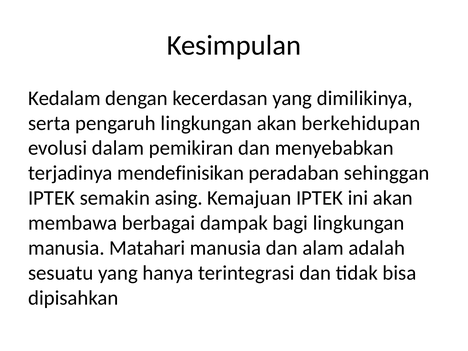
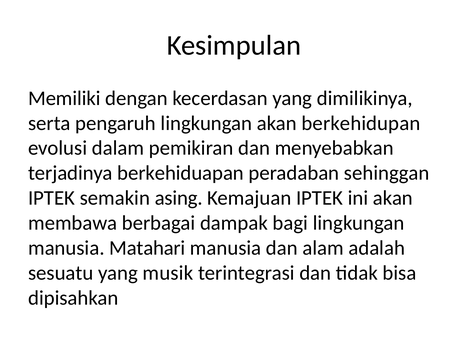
Kedalam: Kedalam -> Memiliki (64, 98)
mendefinisikan: mendefinisikan -> berkehiduapan (181, 173)
hanya: hanya -> musik (168, 273)
